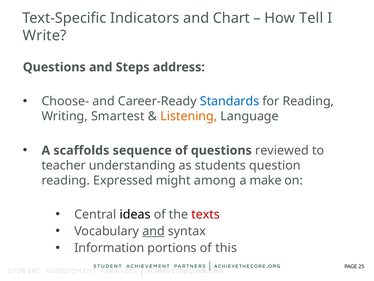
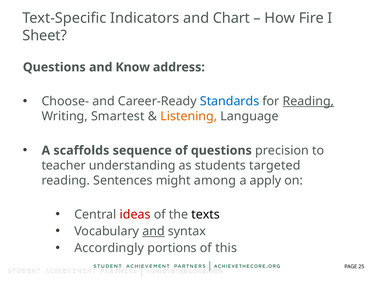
Tell: Tell -> Fire (311, 18)
Write: Write -> Sheet (45, 36)
Steps: Steps -> Know (133, 67)
Reading underline: none -> present (308, 101)
reviewed: reviewed -> precision (282, 150)
question: question -> targeted (275, 165)
Expressed: Expressed -> Sentences (123, 180)
make: make -> apply (266, 180)
ideas colour: black -> red (135, 214)
texts colour: red -> black (206, 214)
Information: Information -> Accordingly (109, 248)
